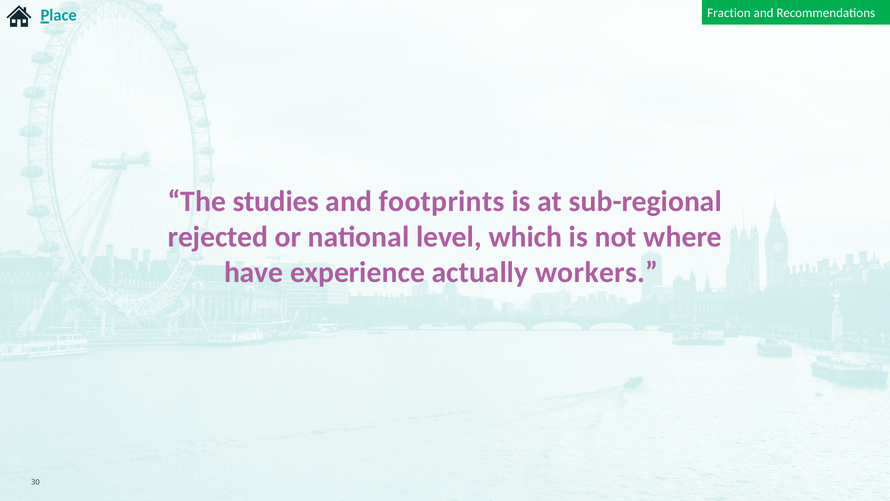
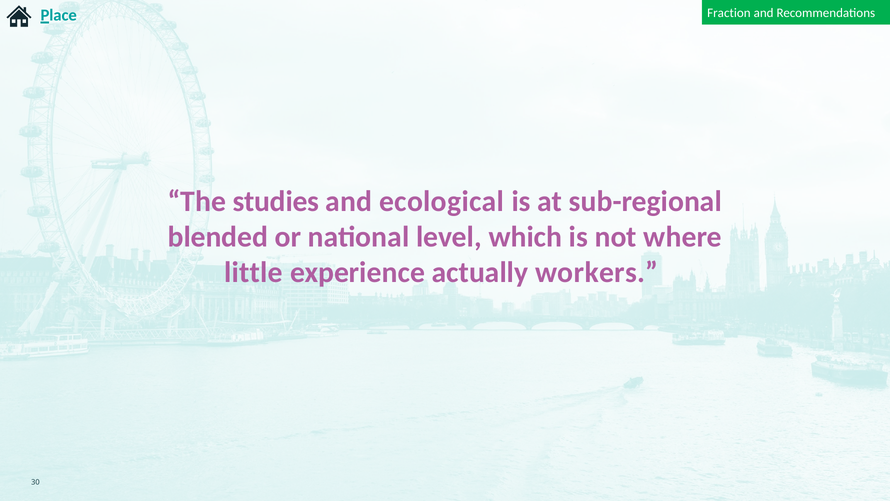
footprints: footprints -> ecological (442, 201)
rejected: rejected -> blended (218, 237)
have: have -> little (254, 272)
